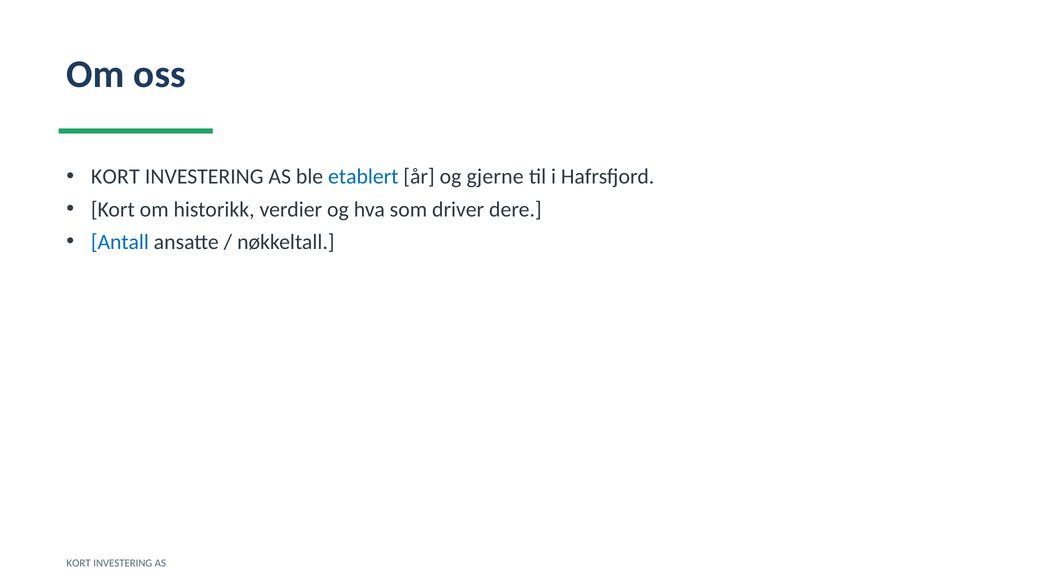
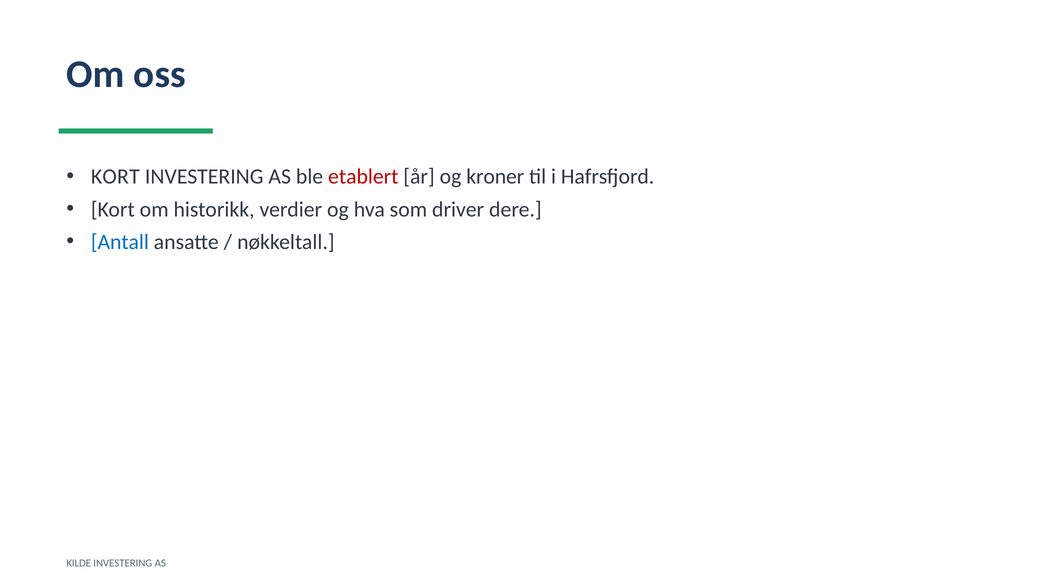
etablert colour: blue -> red (363, 177)
gjerne: gjerne -> kroner (495, 177)
KORT: KORT -> KILDE (79, 563)
